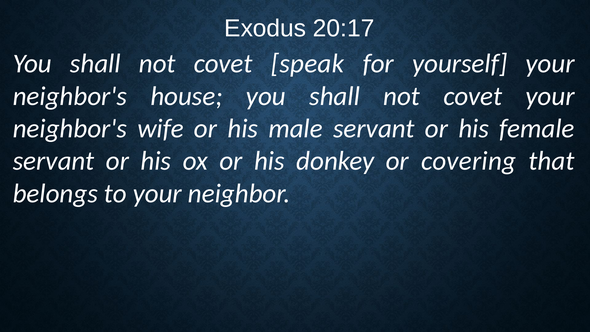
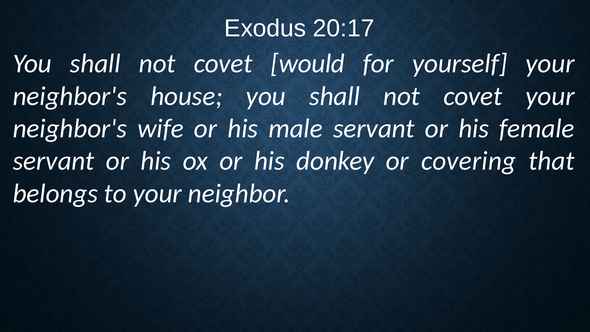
speak: speak -> would (308, 64)
